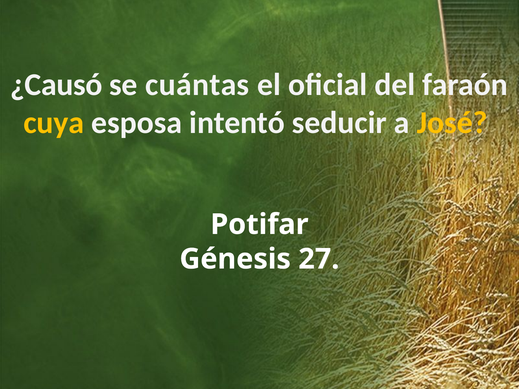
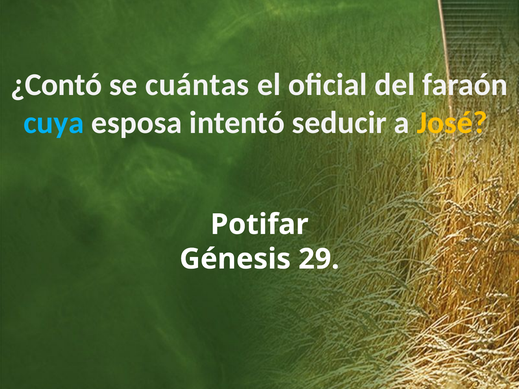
¿Causó: ¿Causó -> ¿Contó (56, 85)
cuya colour: yellow -> light blue (54, 123)
27: 27 -> 29 (319, 259)
